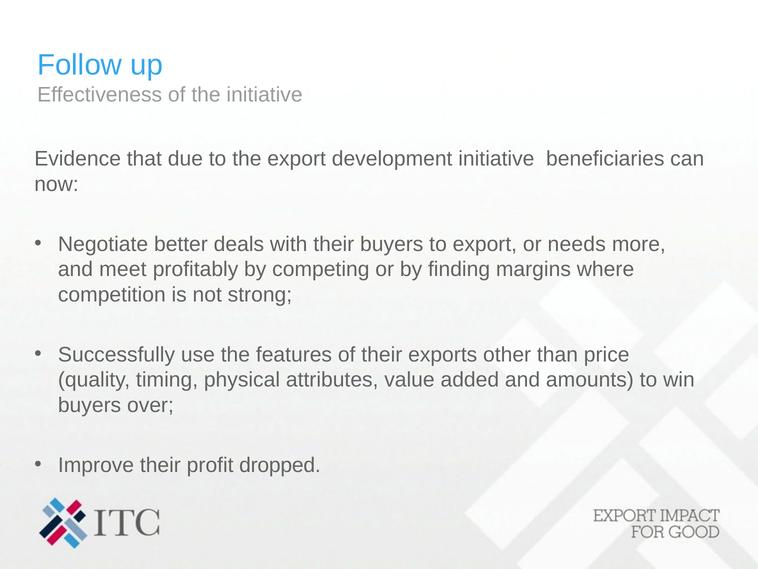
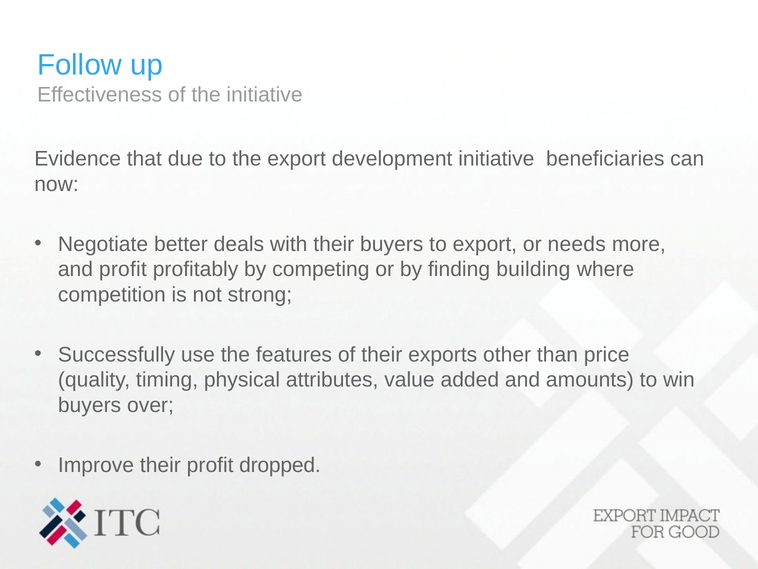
and meet: meet -> profit (123, 269)
margins: margins -> building (533, 269)
